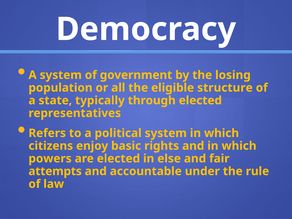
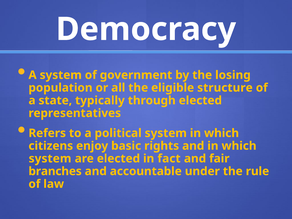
powers: powers -> system (50, 159)
else: else -> fact (169, 159)
attempts: attempts -> branches (55, 171)
